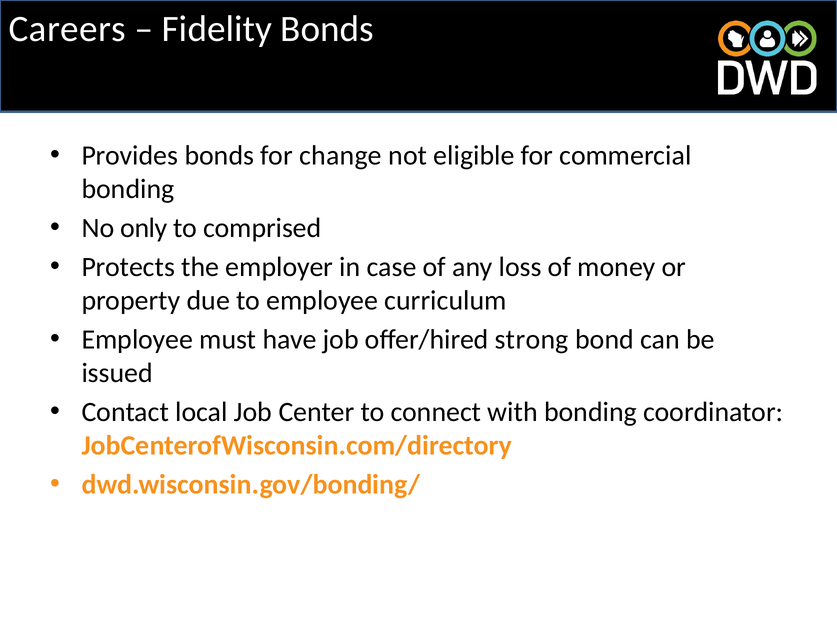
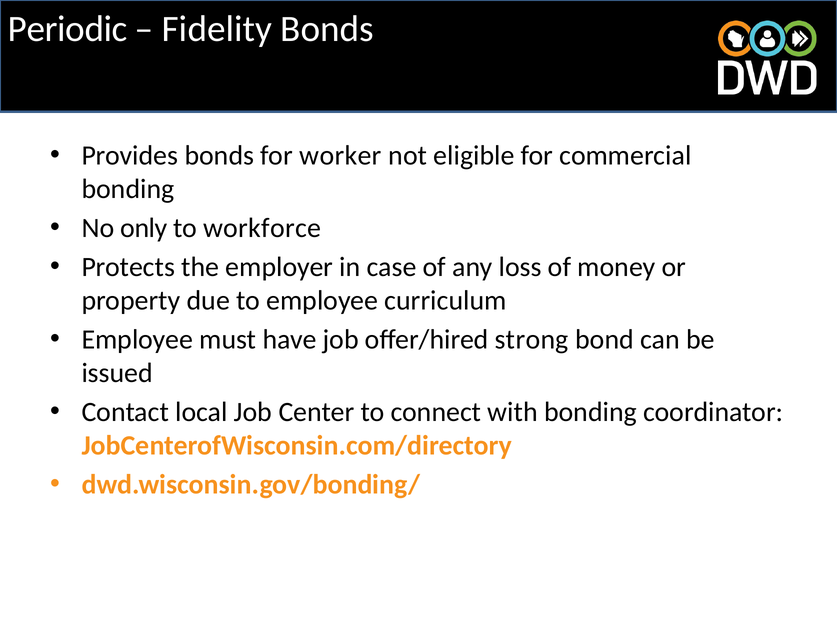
Careers: Careers -> Periodic (68, 29)
change: change -> worker (340, 155)
comprised: comprised -> workforce (262, 228)
